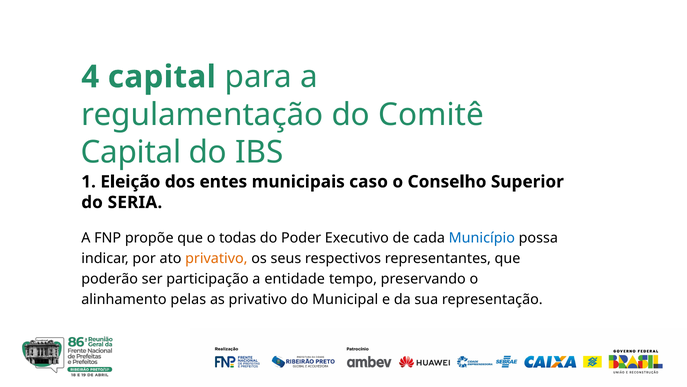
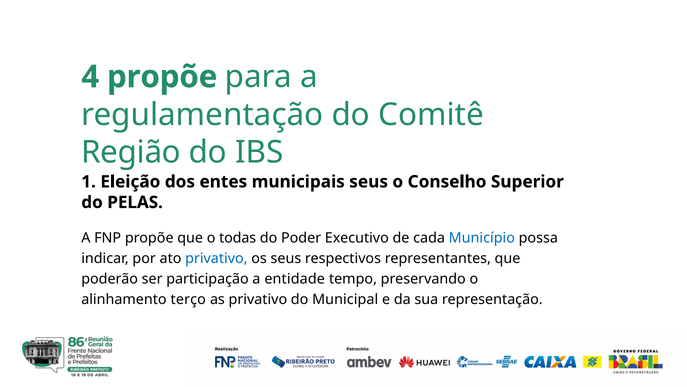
4 capital: capital -> propõe (162, 77)
Capital: Capital -> Região (131, 152)
municipais caso: caso -> seus (369, 181)
SERIA: SERIA -> PELAS (135, 202)
privativo colour: orange -> blue (216, 258)
pelas: pelas -> terço (188, 299)
